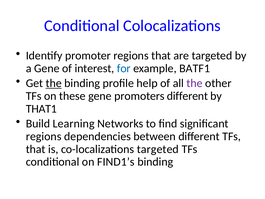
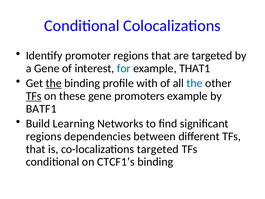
BATF1: BATF1 -> THAT1 (195, 68)
help: help -> with (147, 83)
the colour: purple -> blue (195, 83)
TFs underline: none -> present (34, 96)
promoters different: different -> example (187, 96)
THAT1: THAT1 -> BATF1 (41, 109)
FIND1’s: FIND1’s -> CTCF1’s (116, 162)
